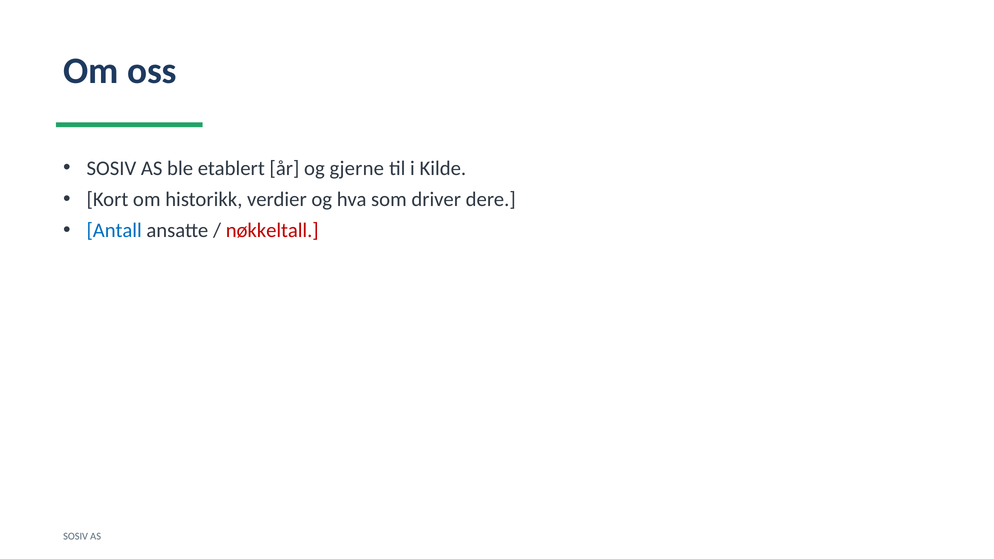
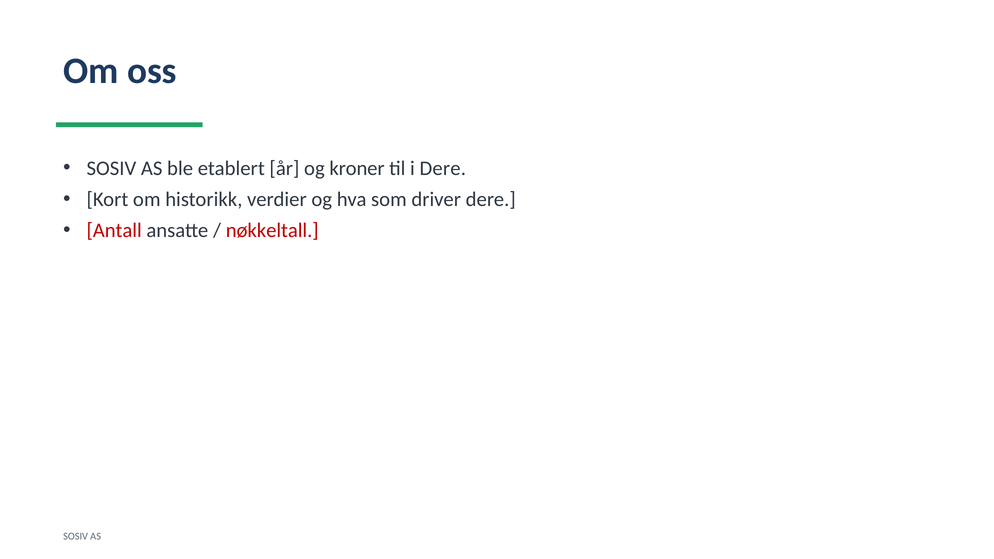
gjerne: gjerne -> kroner (357, 168)
i Kilde: Kilde -> Dere (443, 168)
Antall colour: blue -> red (114, 231)
